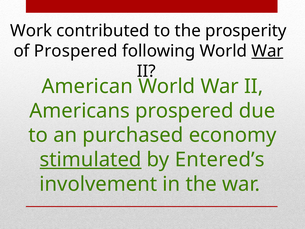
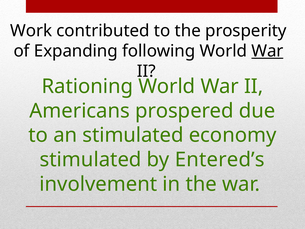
of Prospered: Prospered -> Expanding (76, 51)
American: American -> Rationing (87, 86)
an purchased: purchased -> stimulated (133, 135)
stimulated underline: present -> none (91, 159)
